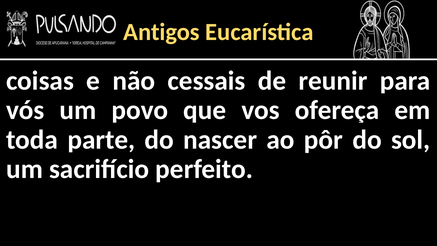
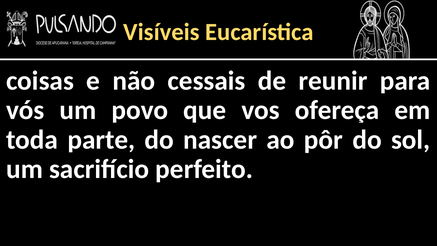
Antigos: Antigos -> Visíveis (161, 32)
